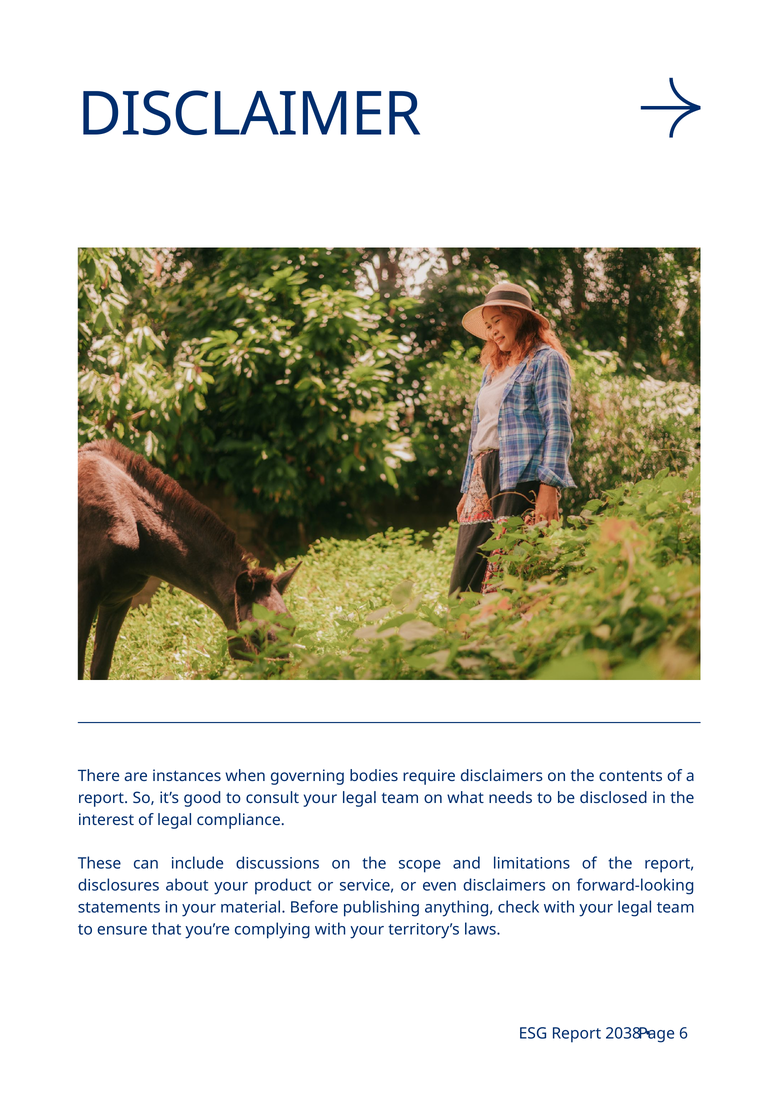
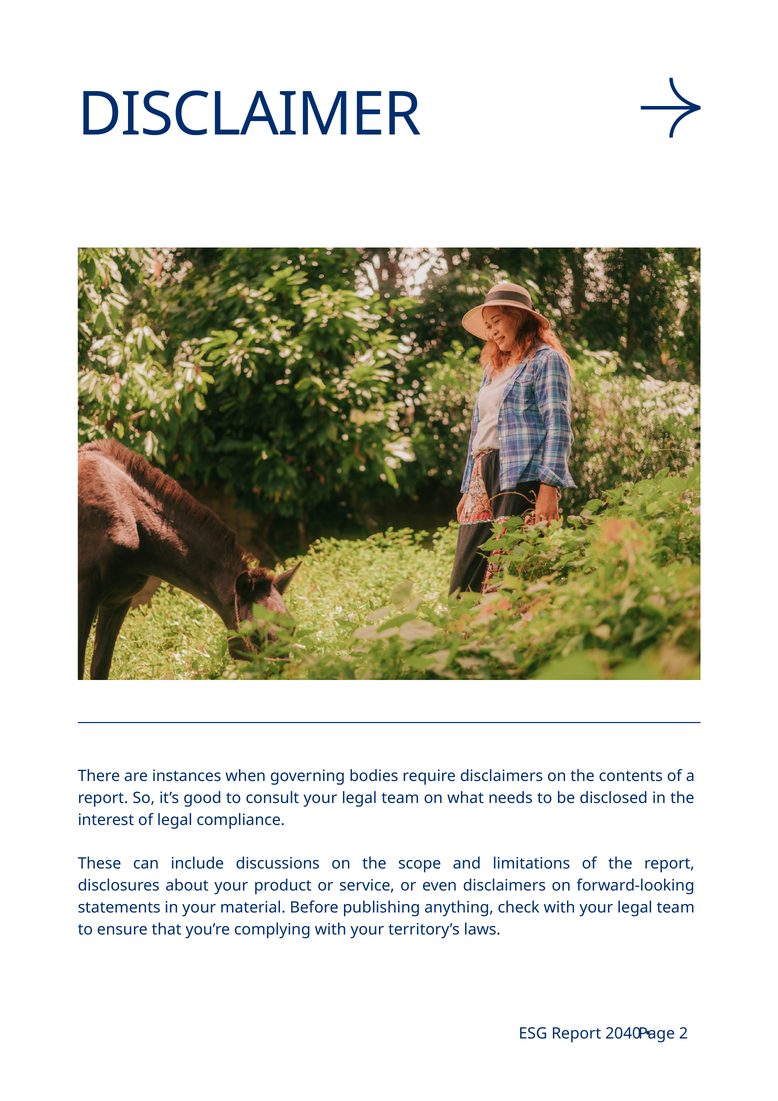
2038: 2038 -> 2040 (623, 1034)
6: 6 -> 2 (684, 1034)
